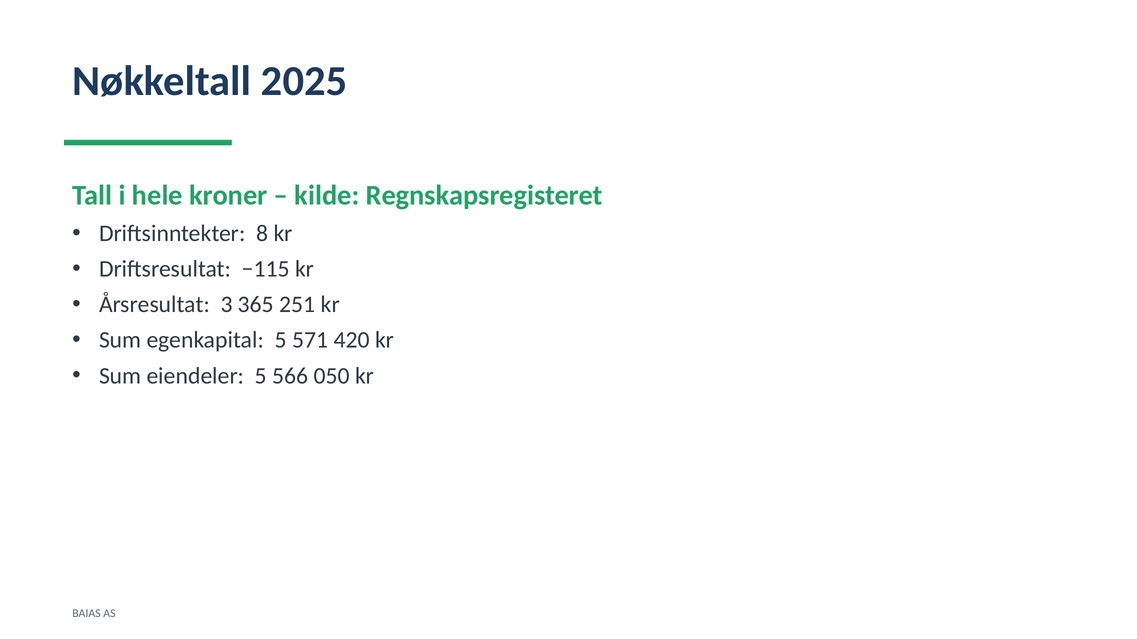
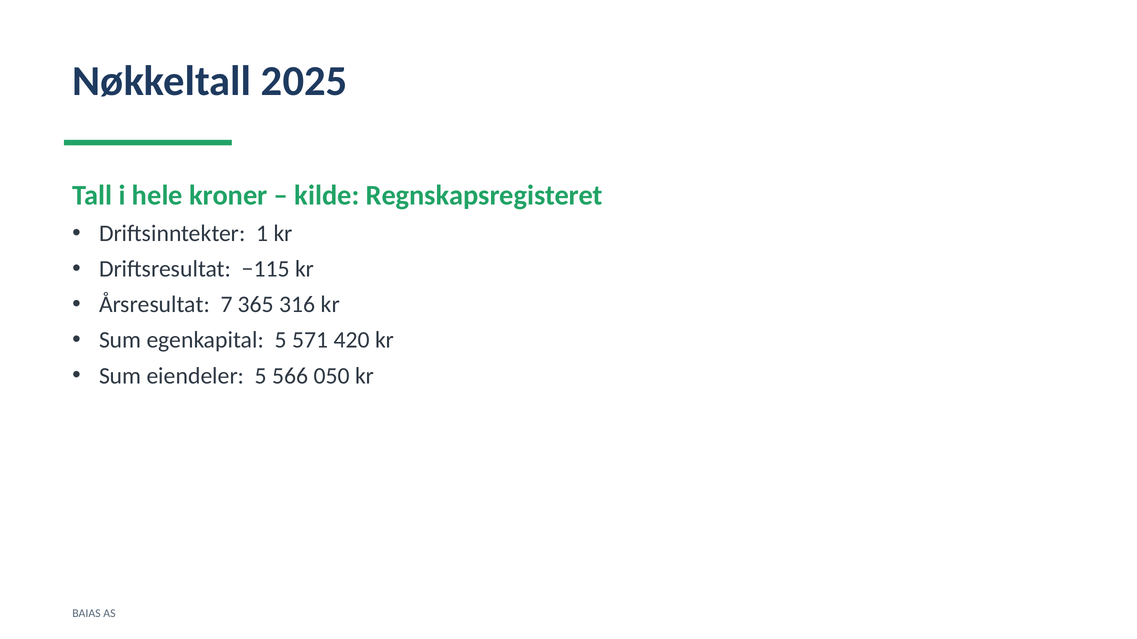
8: 8 -> 1 (262, 234)
3: 3 -> 7 (227, 305)
251: 251 -> 316 (297, 305)
